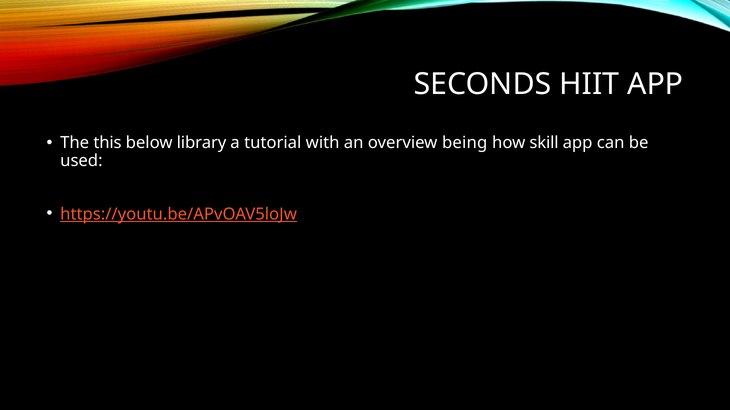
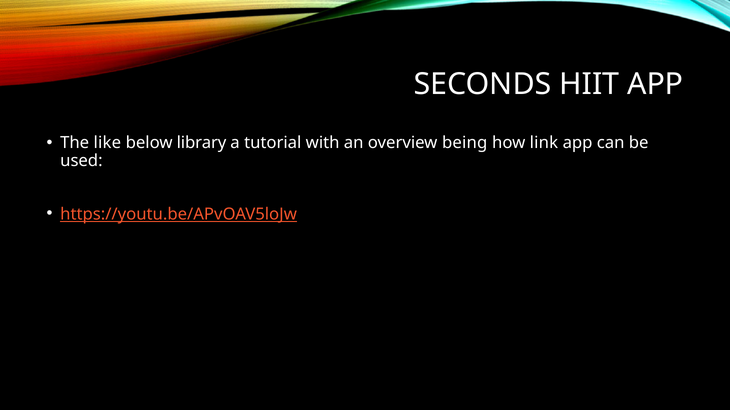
this: this -> like (107, 143)
skill: skill -> link (544, 143)
